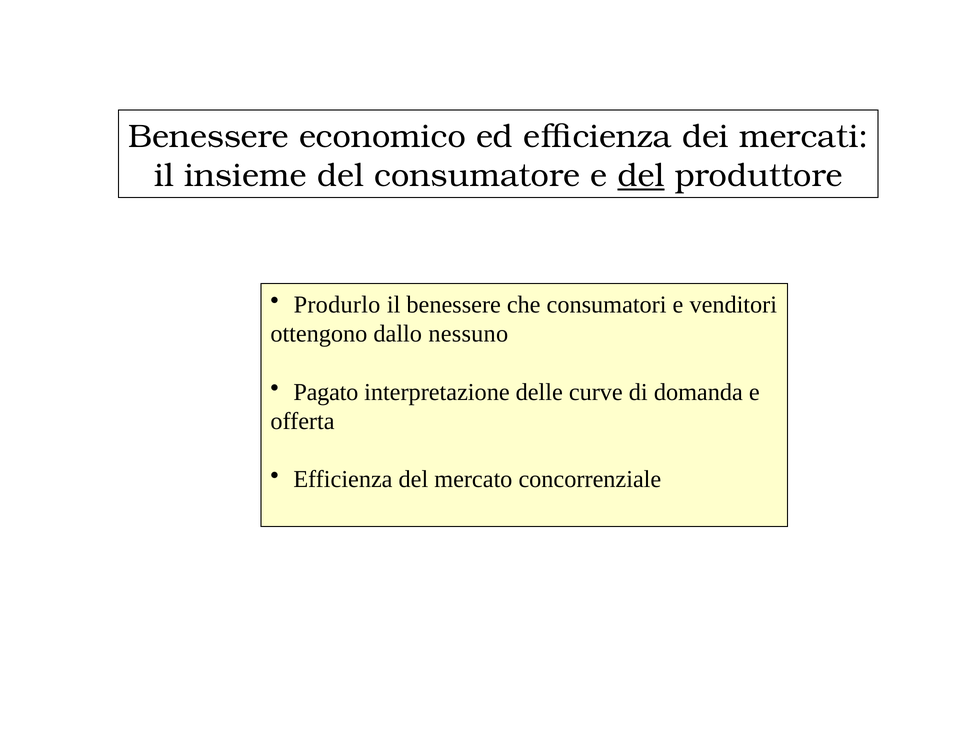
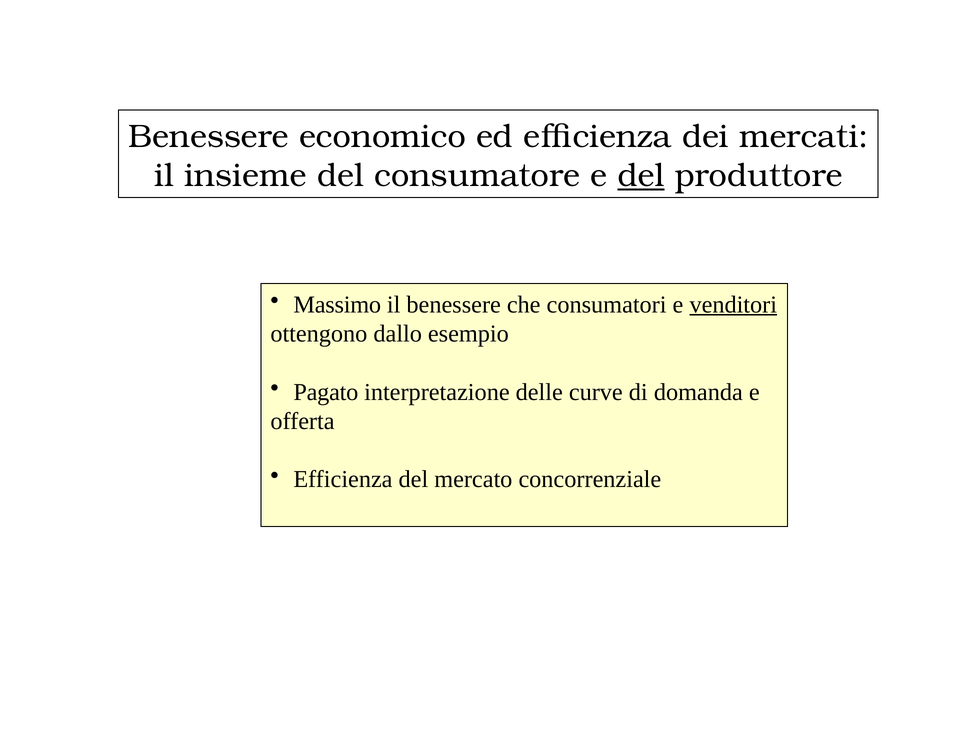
Produrlo: Produrlo -> Massimo (337, 305)
venditori underline: none -> present (733, 305)
nessuno: nessuno -> esempio (468, 334)
